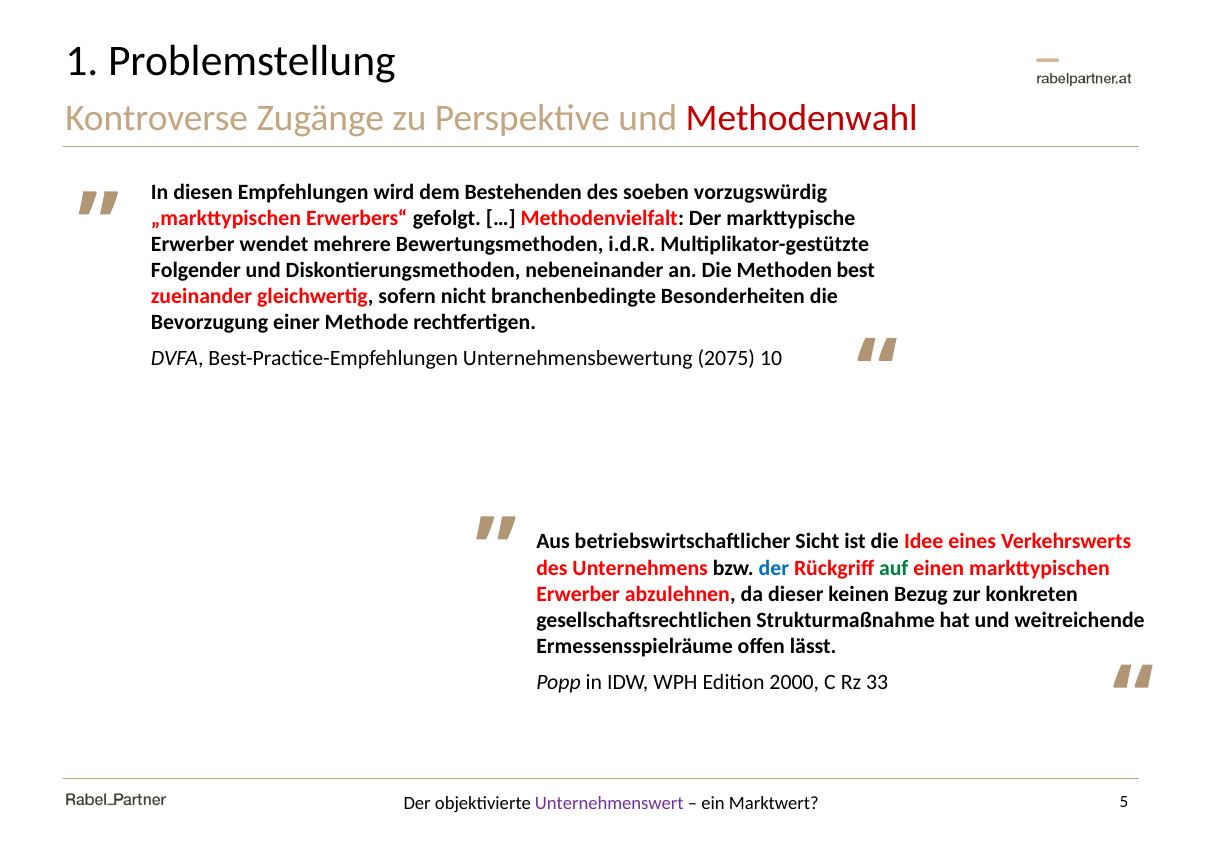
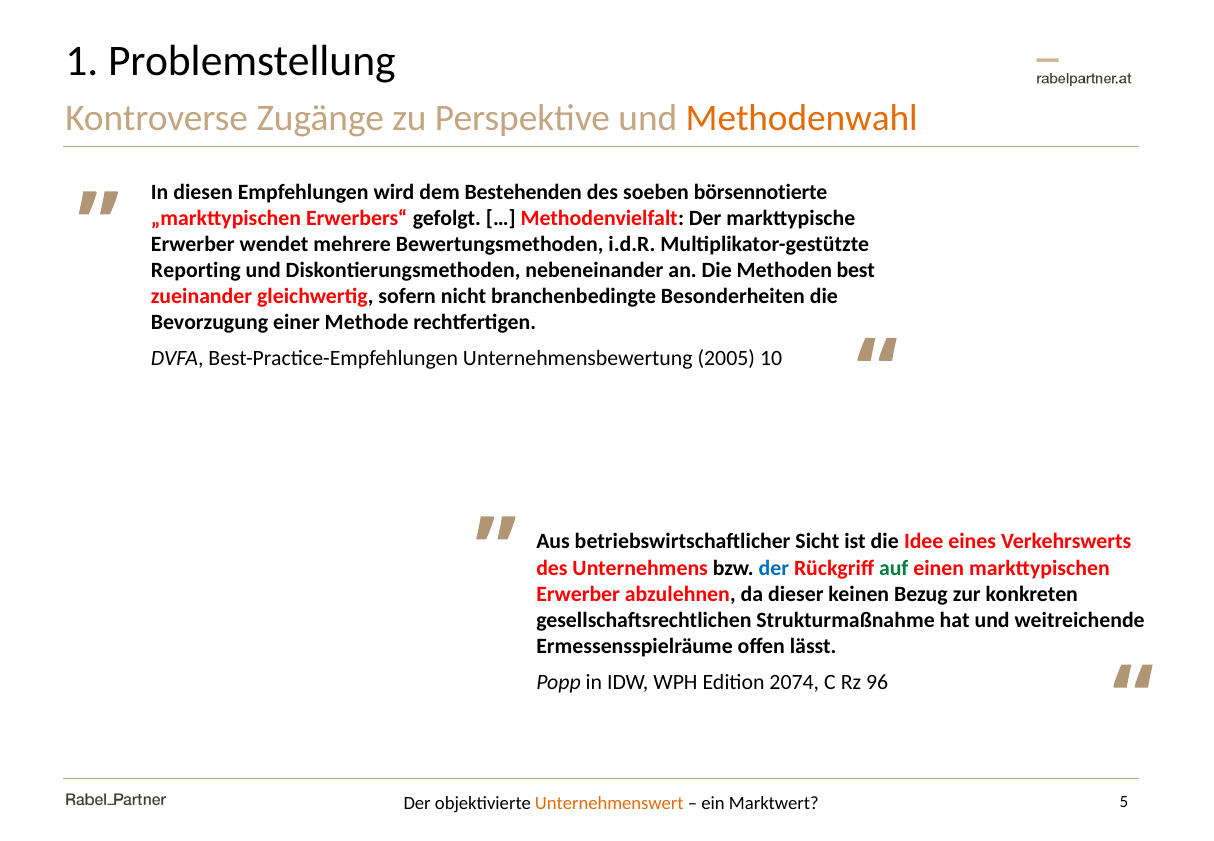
Methodenwahl colour: red -> orange (802, 118)
vorzugswürdig: vorzugswürdig -> börsennotierte (761, 192)
Folgender: Folgender -> Reporting (196, 270)
2075: 2075 -> 2005 (726, 358)
2000: 2000 -> 2074 (794, 682)
33: 33 -> 96 (877, 682)
Unternehmenswert colour: purple -> orange (609, 803)
